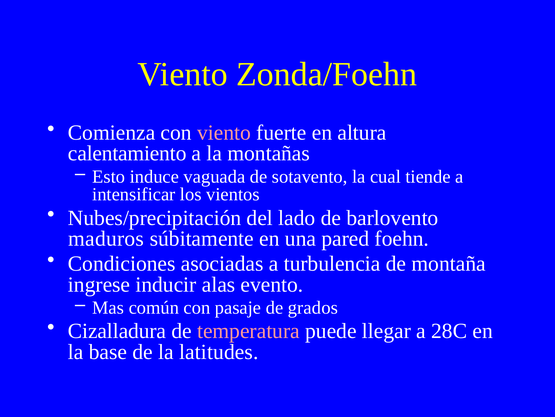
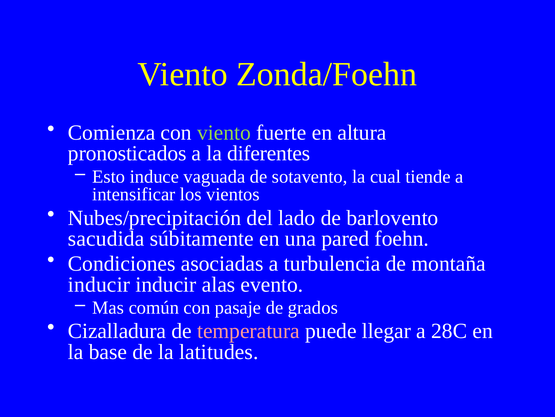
viento colour: pink -> light green (224, 132)
calentamiento: calentamiento -> pronosticados (127, 153)
montañas: montañas -> diferentes (269, 153)
maduros: maduros -> sacudida (106, 238)
ingrese: ingrese -> inducir (99, 284)
